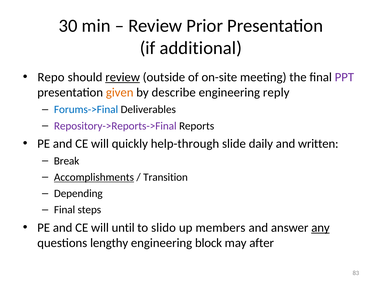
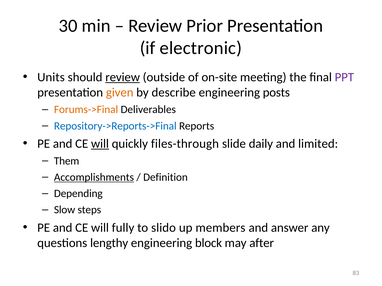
additional: additional -> electronic (201, 48)
Repo: Repo -> Units (51, 77)
reply: reply -> posts (276, 93)
Forums->Final colour: blue -> orange (86, 110)
Repository->Reports->Final colour: purple -> blue (115, 126)
will underline: none -> present (100, 144)
help-through: help-through -> files-through (185, 144)
written: written -> limited (318, 144)
Break: Break -> Them (67, 161)
Transition: Transition -> Definition (165, 177)
Final: Final -> Slow (65, 210)
until: until -> fully (123, 228)
any underline: present -> none (320, 228)
